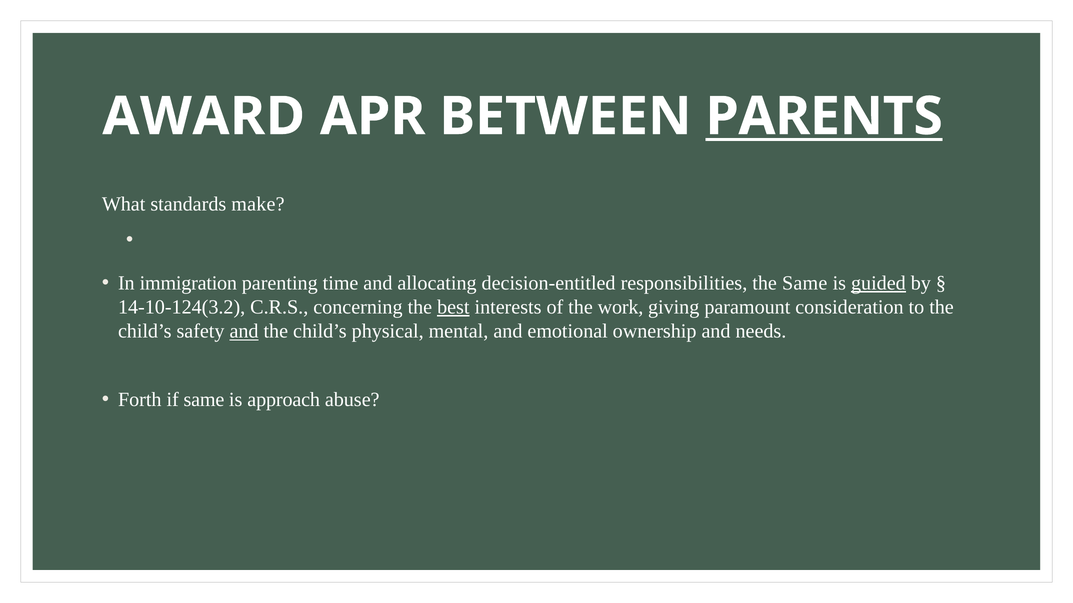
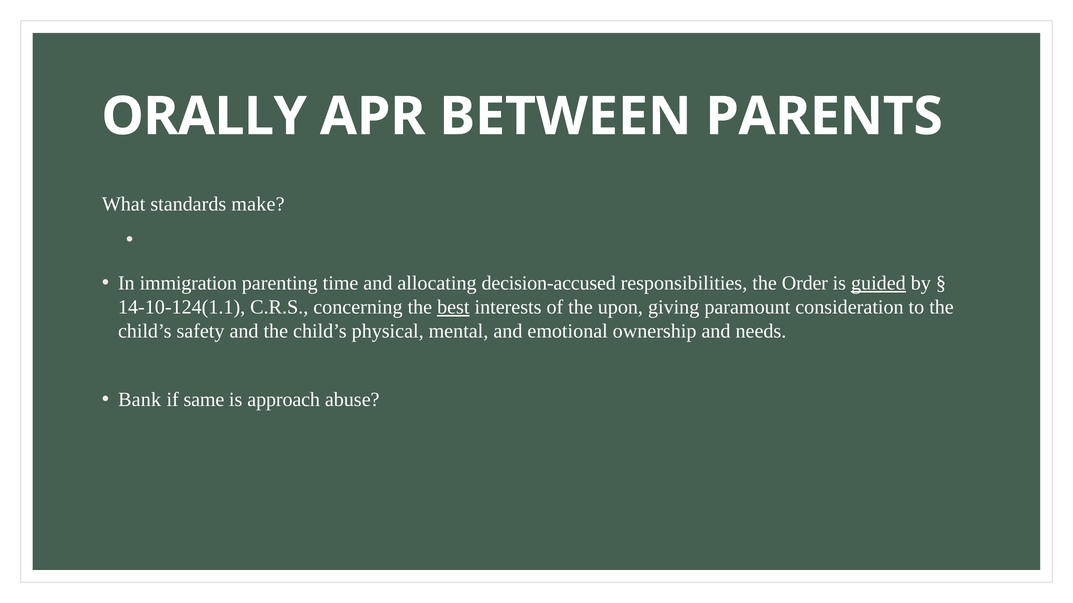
AWARD: AWARD -> ORALLY (204, 117)
PARENTS underline: present -> none (824, 117)
decision-entitled: decision-entitled -> decision-accused (549, 283)
the Same: Same -> Order (805, 283)
14-10-124(3.2: 14-10-124(3.2 -> 14-10-124(1.1 (182, 307)
work: work -> upon (620, 307)
and underline: present -> none (244, 332)
Forth: Forth -> Bank (140, 400)
